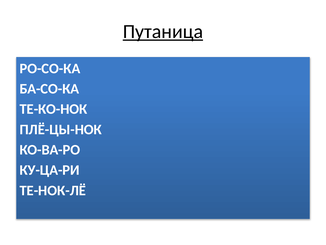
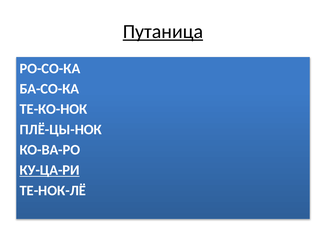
КУ-ЦА-РИ underline: none -> present (50, 170)
